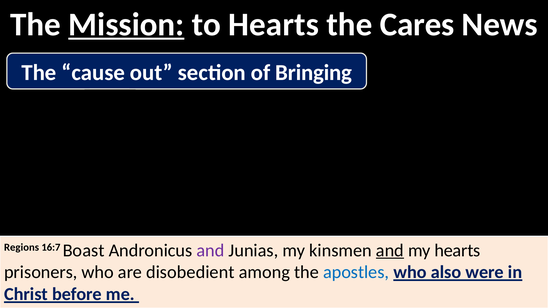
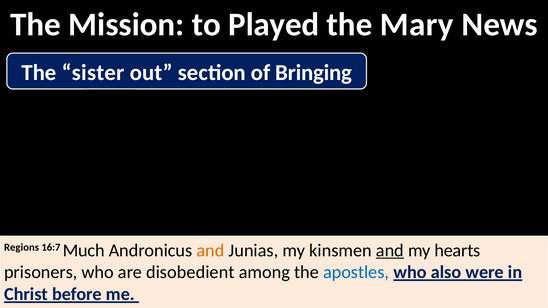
Mission underline: present -> none (126, 25)
to Hearts: Hearts -> Played (274, 25)
Cares: Cares -> Mary (417, 25)
cause: cause -> sister (93, 73)
Boast: Boast -> Much (84, 251)
and colour: purple -> orange (211, 251)
